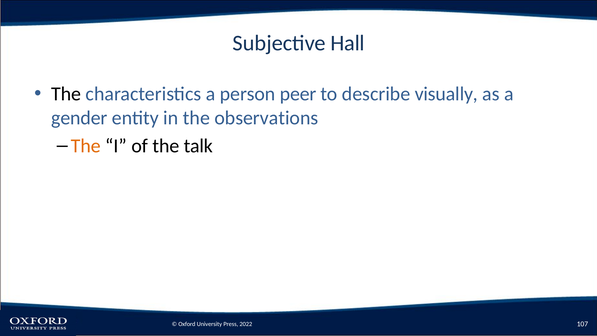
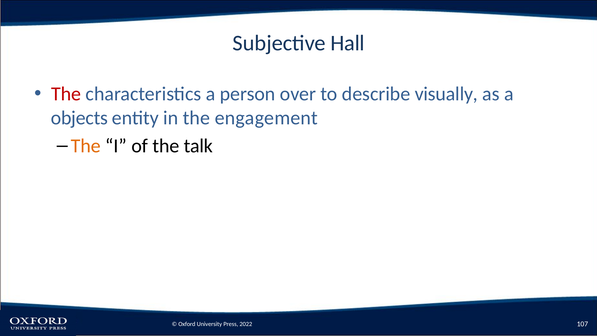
The colour: black -> red (66, 94)
peer: peer -> over (298, 94)
gender: gender -> objects (79, 118)
observations: observations -> engagement (266, 118)
